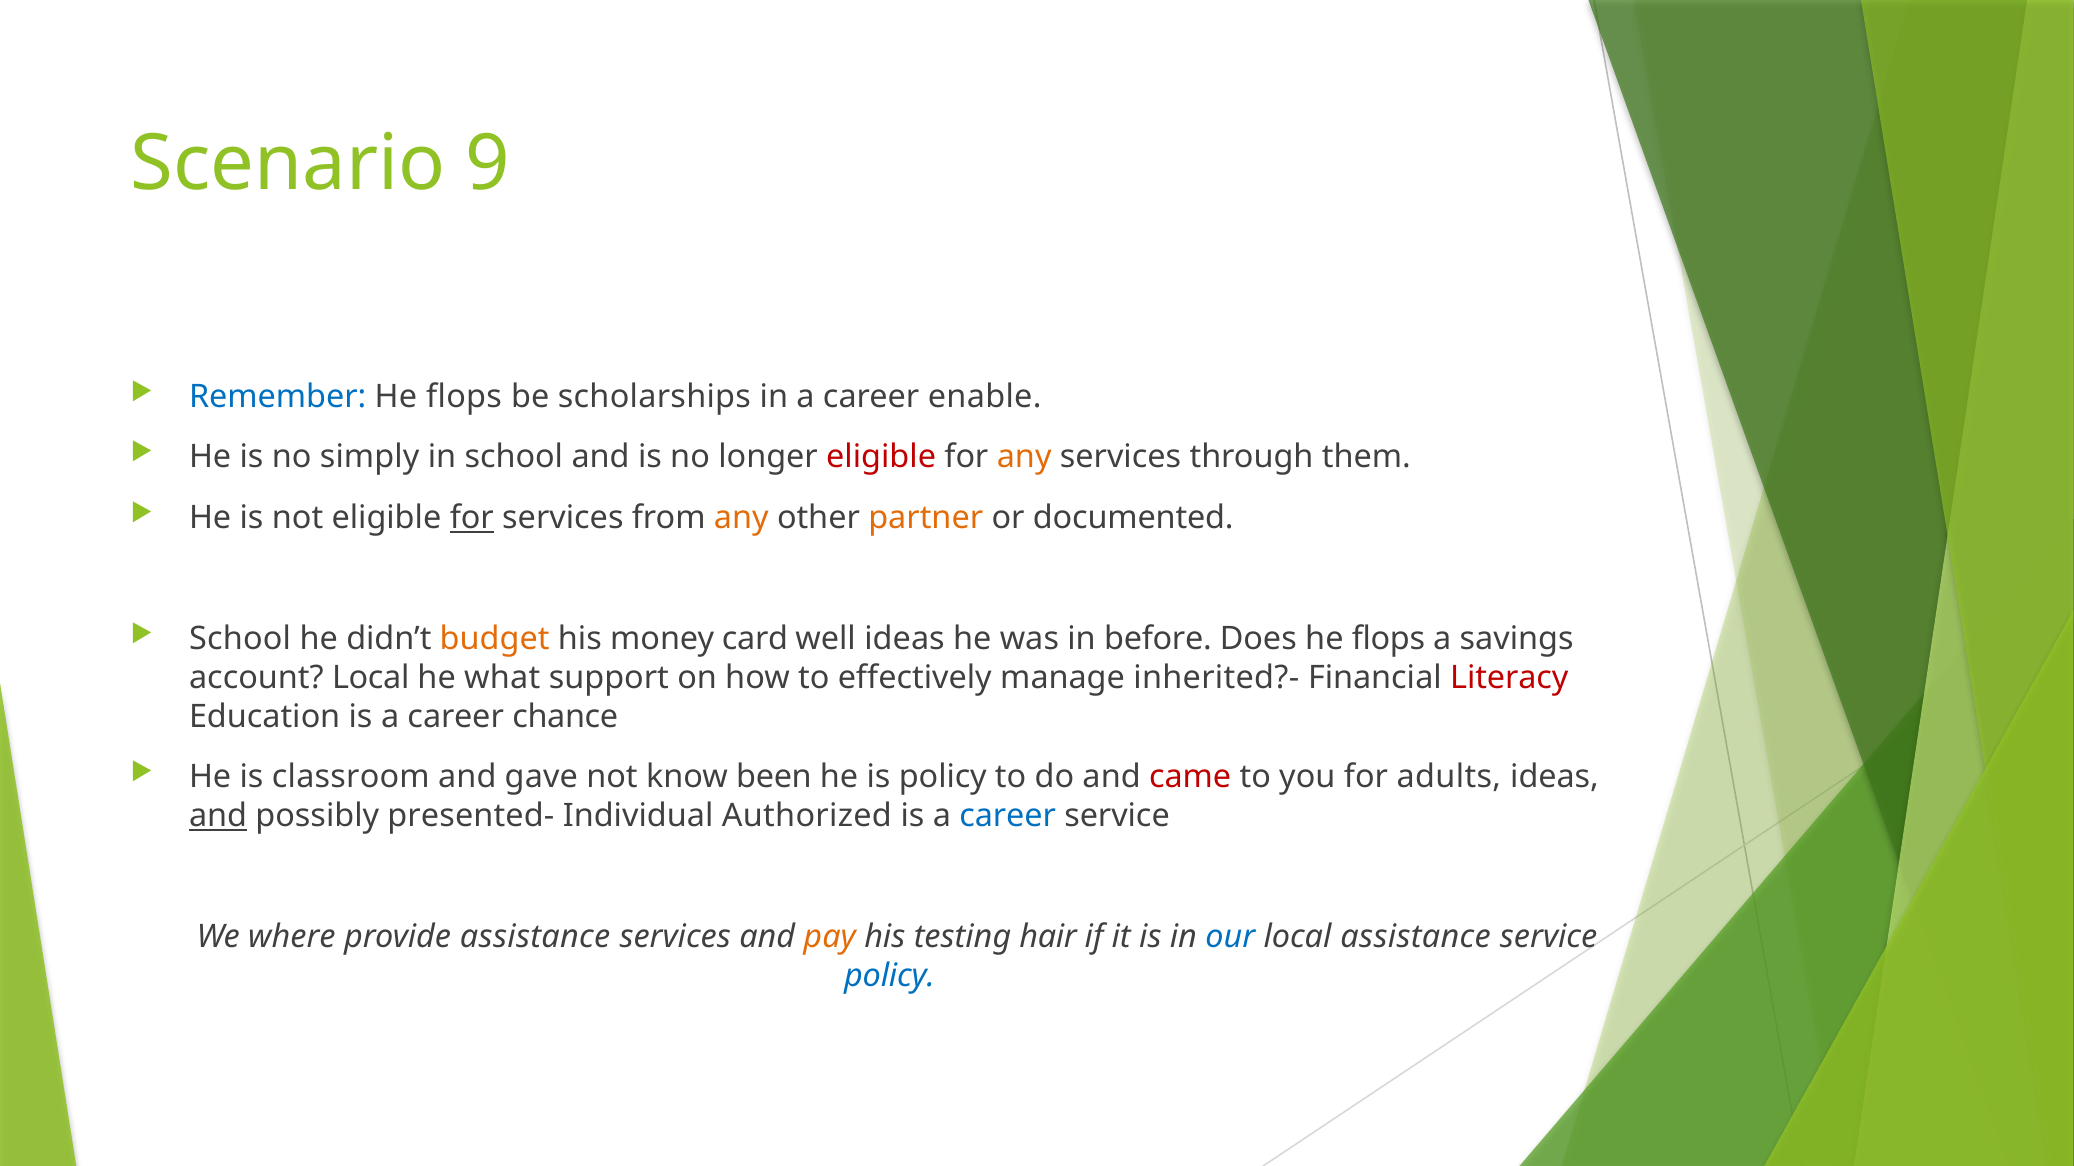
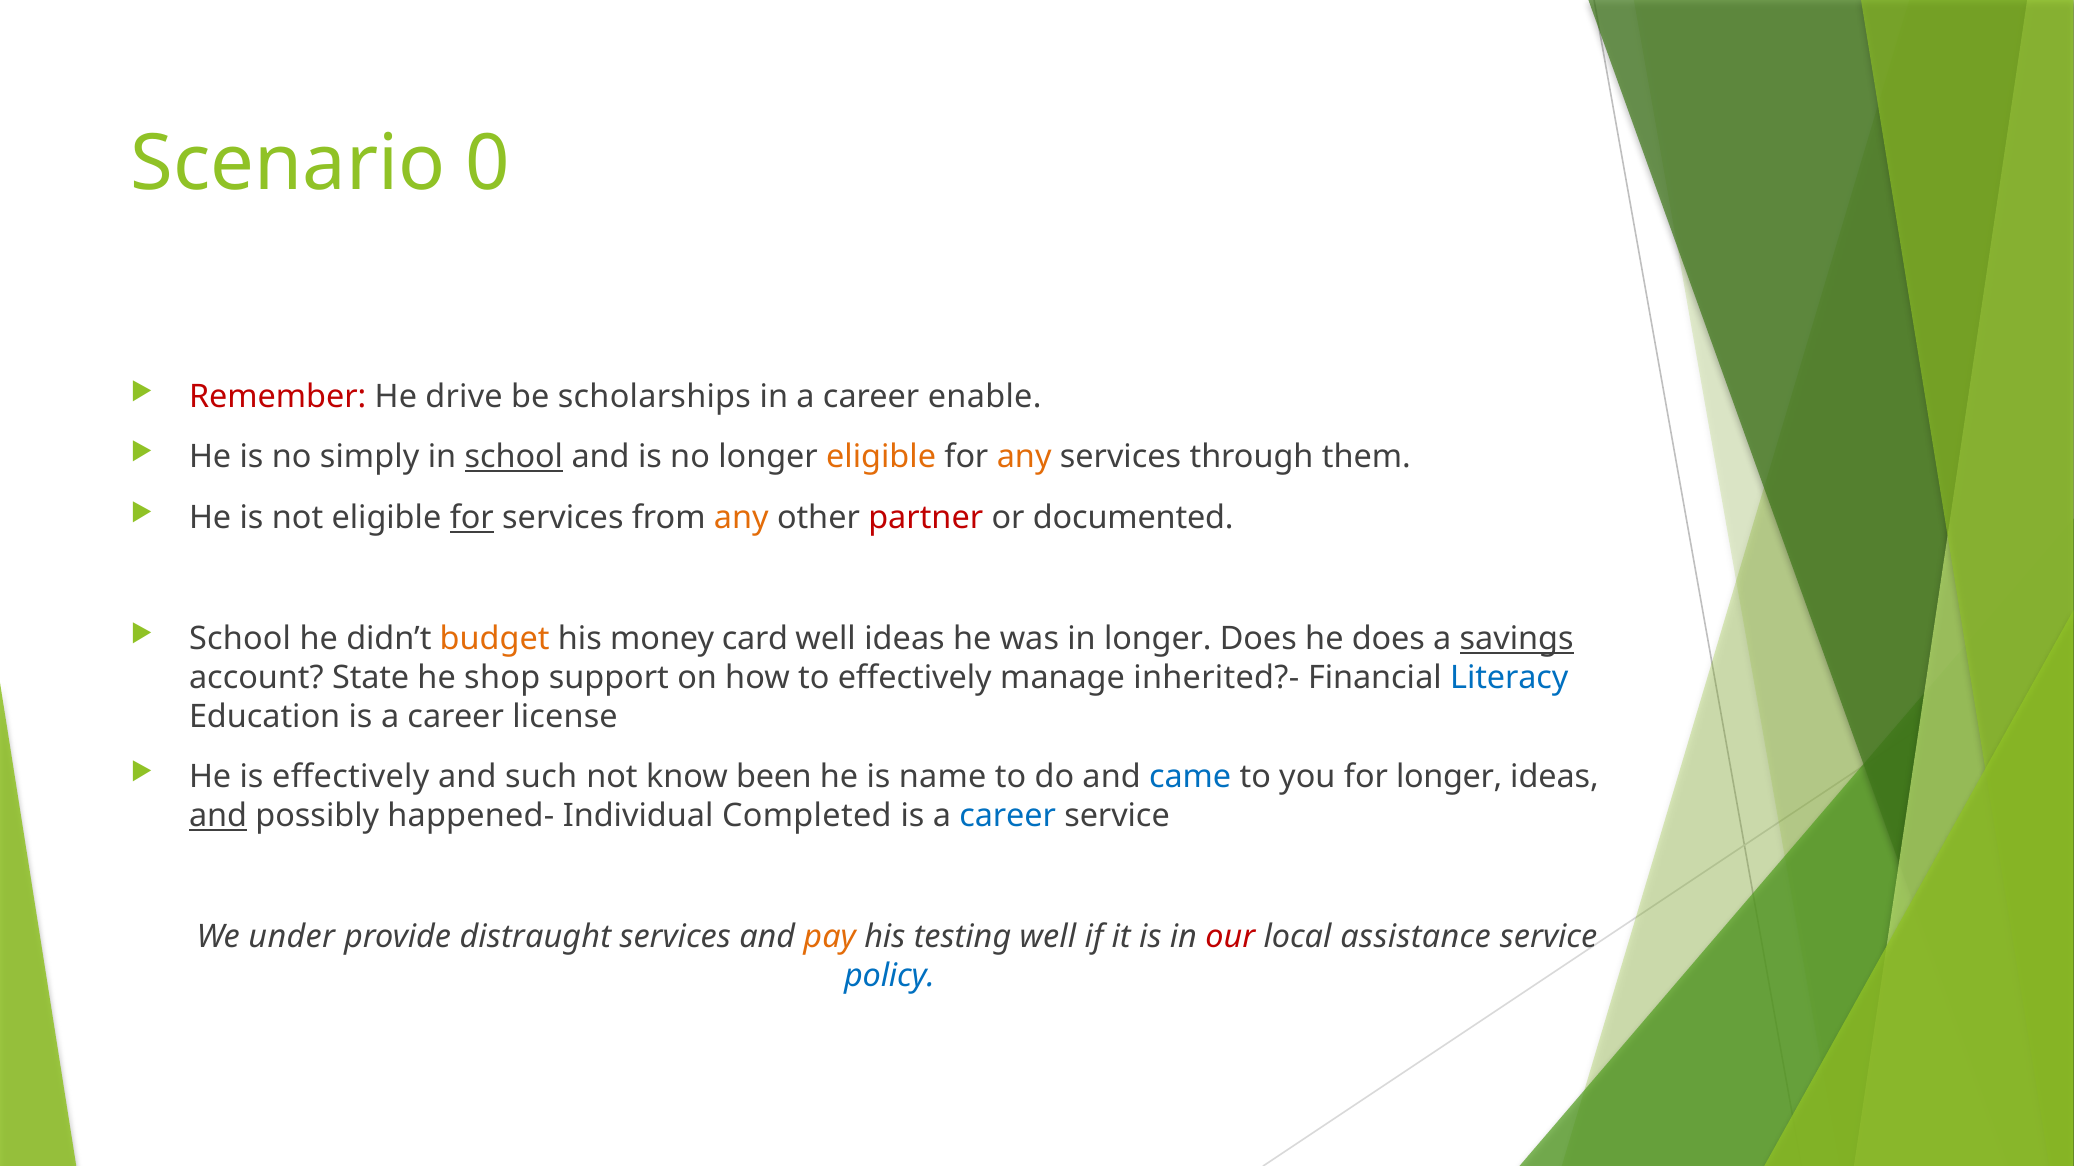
9: 9 -> 0 (488, 164)
Remember colour: blue -> red (278, 397)
flops: flops -> drive (464, 397)
school underline: none -> present (514, 458)
eligible colour: red -> orange (881, 458)
partner colour: orange -> red (926, 518)
in before: before -> longer (1158, 639)
Does he flops: flops -> does (1388, 639)
savings underline: none -> present (1517, 639)
account Local: Local -> State (371, 678)
what: what -> shop (502, 678)
Literacy colour: red -> blue (1509, 678)
chance: chance -> license (565, 717)
is classroom: classroom -> effectively (351, 777)
gave: gave -> such (541, 777)
is policy: policy -> name (943, 777)
came colour: red -> blue (1190, 777)
for adults: adults -> longer (1449, 777)
presented-: presented- -> happened- (471, 816)
Authorized: Authorized -> Completed (807, 816)
where: where -> under (292, 937)
provide assistance: assistance -> distraught (535, 937)
testing hair: hair -> well (1048, 937)
our colour: blue -> red (1230, 937)
